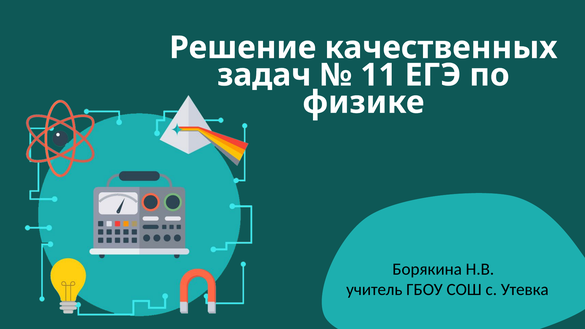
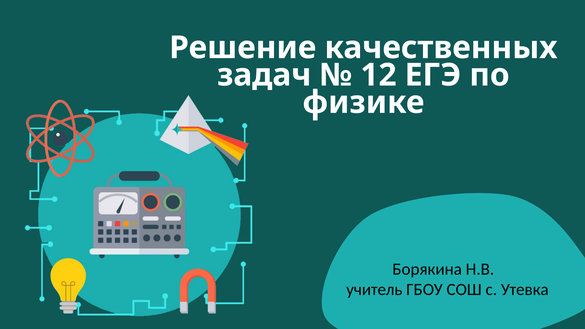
11: 11 -> 12 (379, 75)
